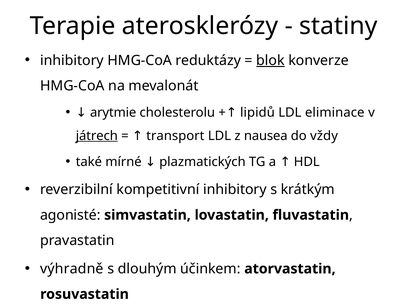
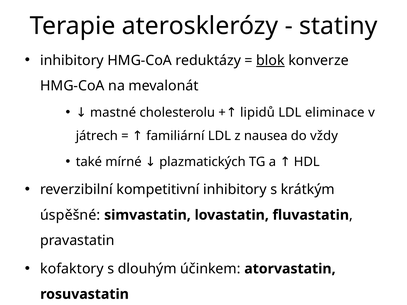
arytmie: arytmie -> mastné (113, 113)
játrech underline: present -> none (97, 136)
transport: transport -> familiární (175, 136)
agonisté: agonisté -> úspěšné (70, 215)
výhradně: výhradně -> kofaktory (72, 269)
